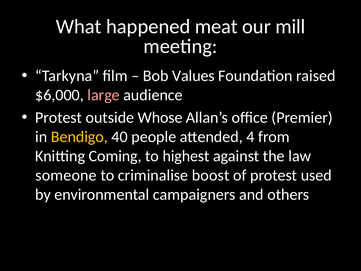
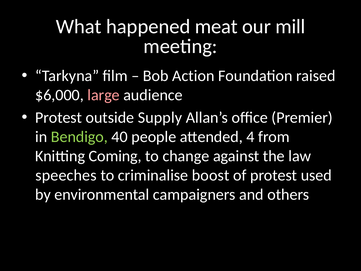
Values: Values -> Action (193, 76)
Whose: Whose -> Supply (160, 117)
Bendigo colour: yellow -> light green (79, 137)
highest: highest -> change (186, 156)
someone: someone -> speeches (66, 175)
